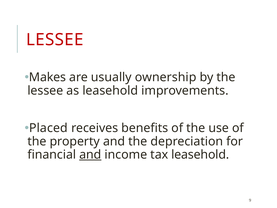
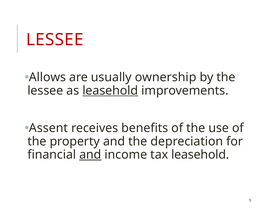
Makes: Makes -> Allows (47, 77)
leasehold underline: none -> present (110, 91)
Placed: Placed -> Assent (48, 128)
